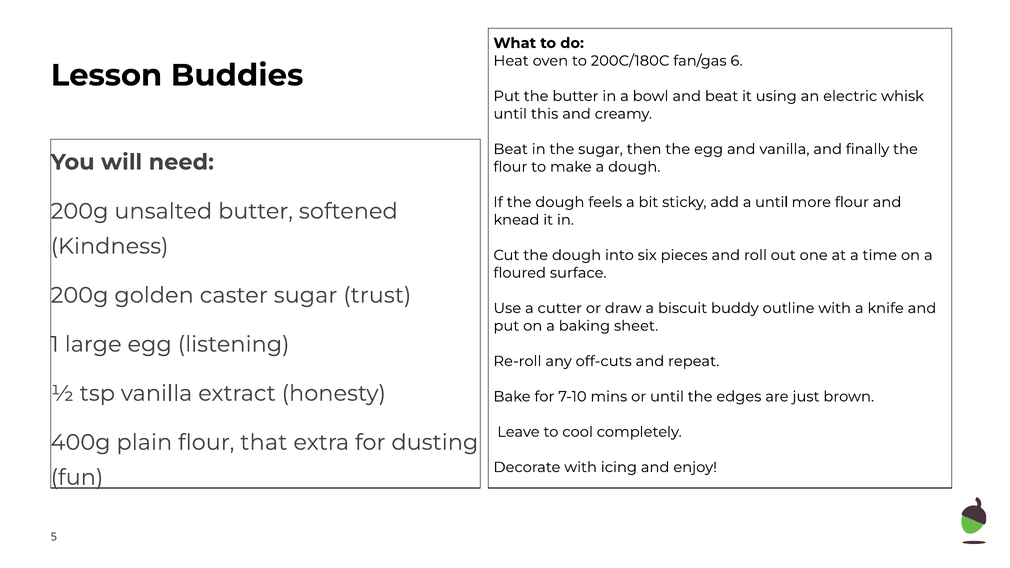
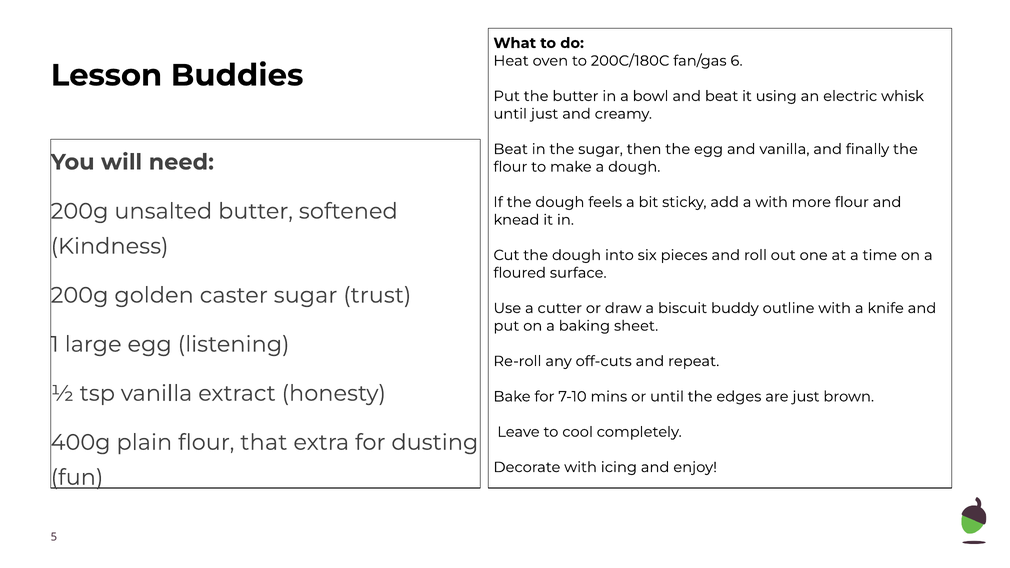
until this: this -> just (545, 114)
a until: until -> with (772, 202)
